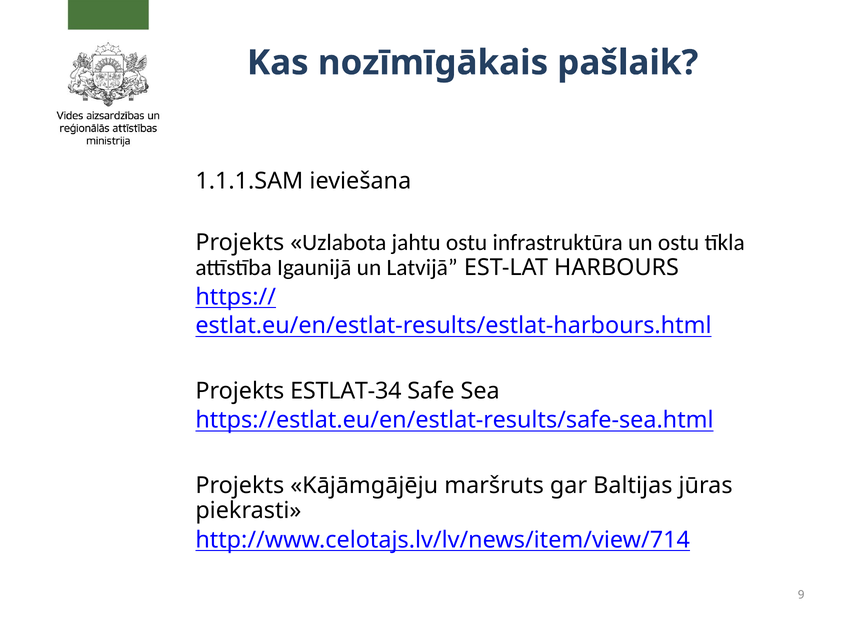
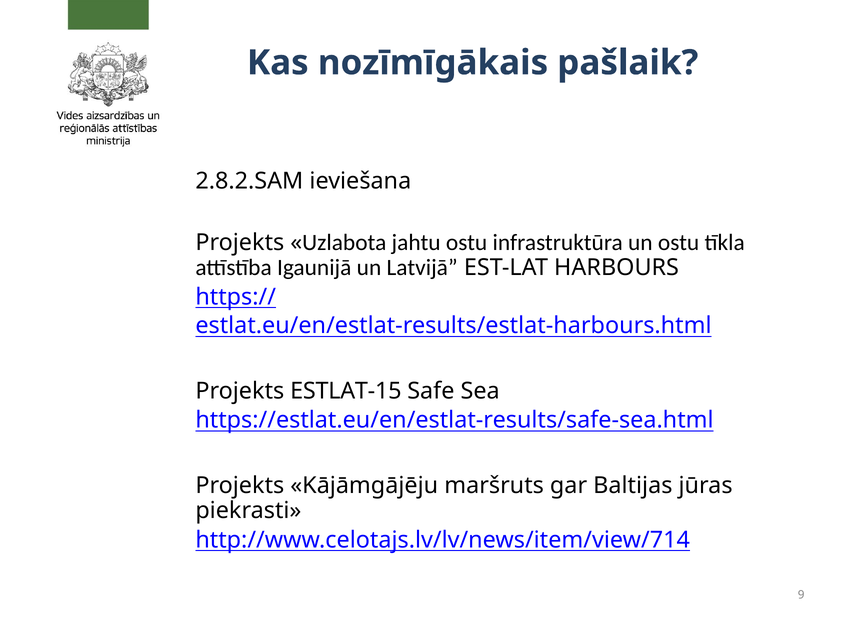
1.1.1.SAM: 1.1.1.SAM -> 2.8.2.SAM (249, 181)
ESTLAT-34: ESTLAT-34 -> ESTLAT-15 (346, 391)
